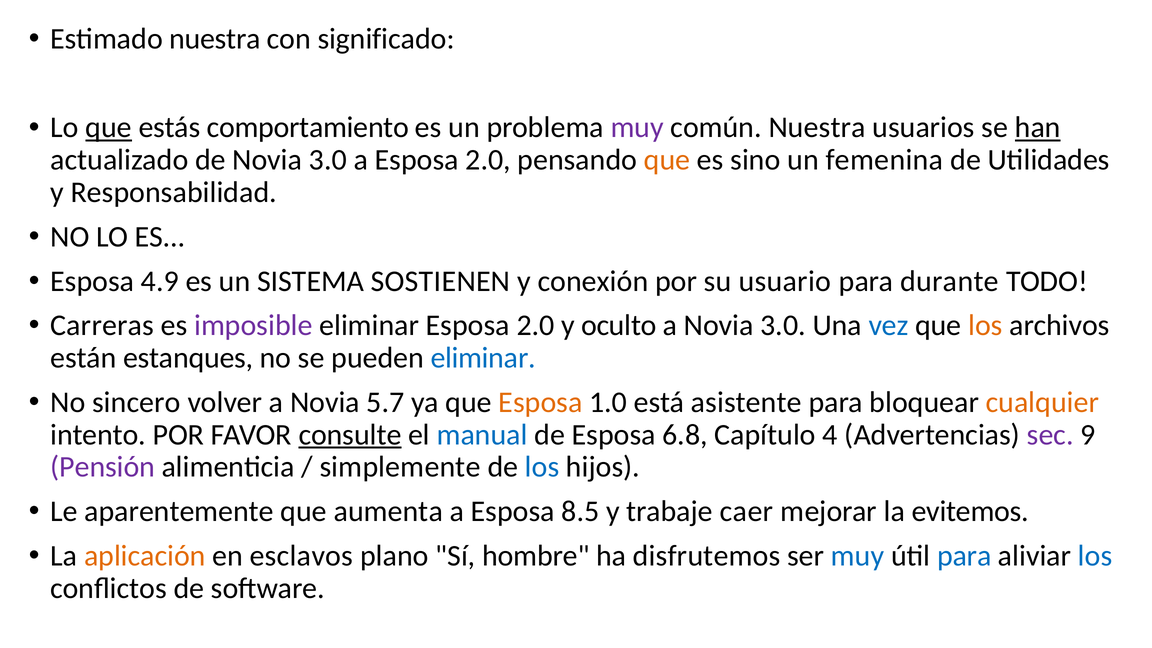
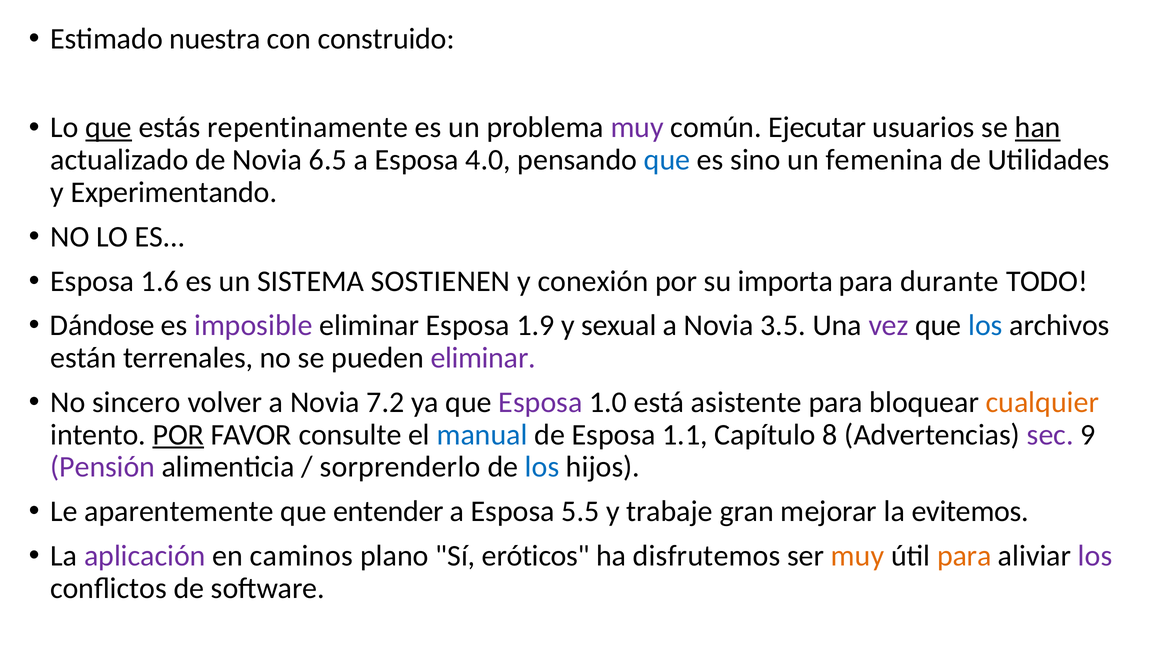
significado: significado -> construido (386, 39)
comportamiento: comportamiento -> repentinamente (308, 128)
común Nuestra: Nuestra -> Ejecutar (817, 128)
de Novia 3.0: 3.0 -> 6.5 (328, 160)
a Esposa 2.0: 2.0 -> 4.0 (488, 160)
que colour: orange -> blue (667, 160)
Responsabilidad: Responsabilidad -> Experimentando (174, 192)
4.9: 4.9 -> 1.6 (160, 281)
usuario: usuario -> importa (785, 281)
Carreras: Carreras -> Dándose (102, 326)
eliminar Esposa 2.0: 2.0 -> 1.9 (535, 326)
oculto: oculto -> sexual (619, 326)
a Novia 3.0: 3.0 -> 3.5 (783, 326)
vez colour: blue -> purple (888, 326)
los colour: orange -> blue (985, 326)
estanques: estanques -> terrenales (188, 358)
eliminar colour: blue -> purple (483, 358)
5.7: 5.7 -> 7.2 (385, 402)
Esposa colour: orange -> purple (540, 402)
POR underline: none -> present (178, 435)
consulte underline: present -> none (350, 435)
6.8: 6.8 -> 1.1 (685, 435)
4: 4 -> 8 (830, 435)
simplemente: simplemente -> sorprenderlo (400, 467)
aumenta: aumenta -> entender (388, 511)
8.5: 8.5 -> 5.5 (580, 511)
caer: caer -> gran (747, 511)
aplicación colour: orange -> purple (145, 556)
esclavos: esclavos -> caminos (301, 556)
hombre: hombre -> eróticos (536, 556)
muy colour: blue -> orange (858, 556)
para colour: blue -> orange (964, 556)
los colour: blue -> purple (1095, 556)
